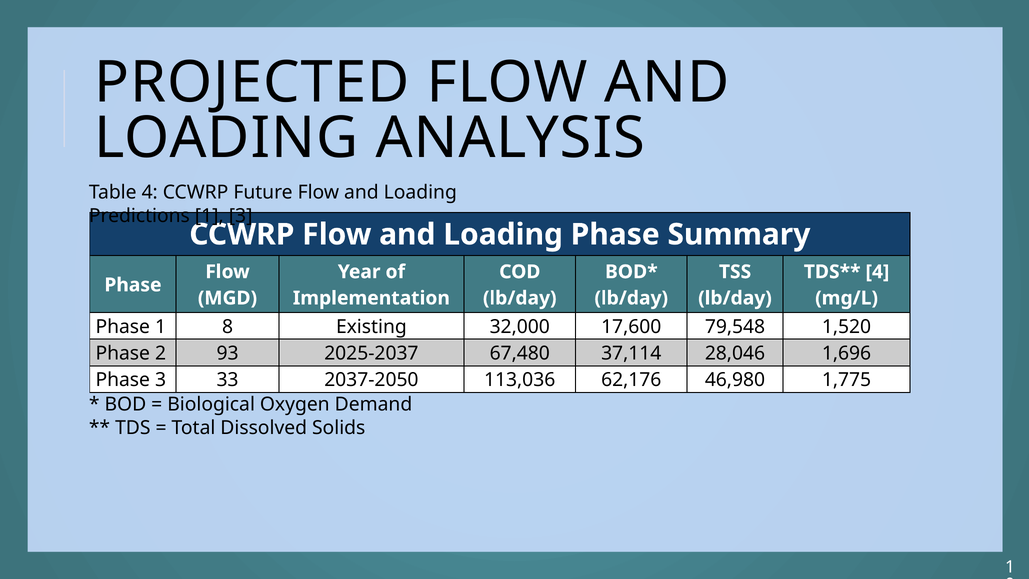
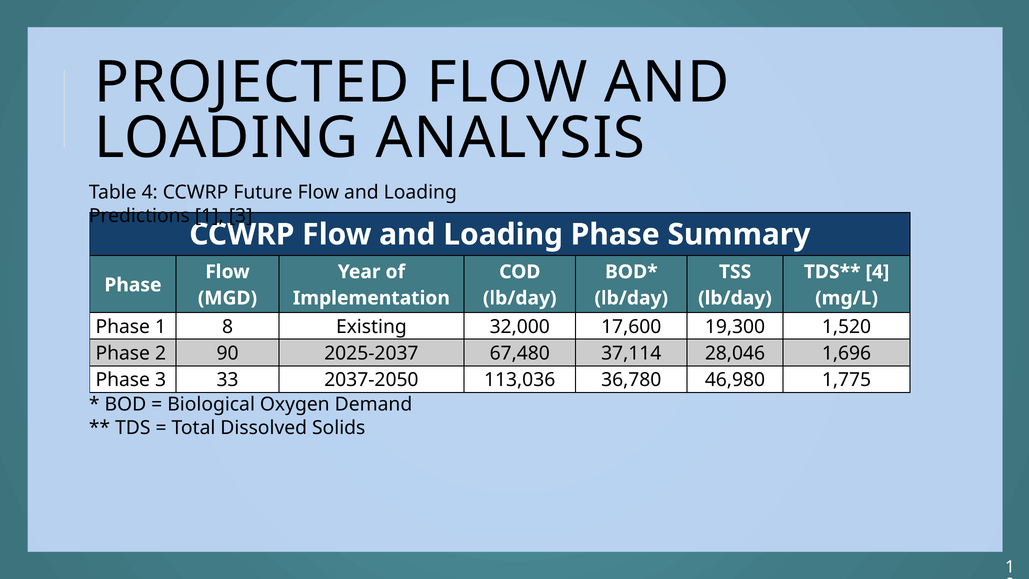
79,548: 79,548 -> 19,300 (735, 327)
93: 93 -> 90 (228, 353)
62,176: 62,176 -> 36,780 (631, 380)
